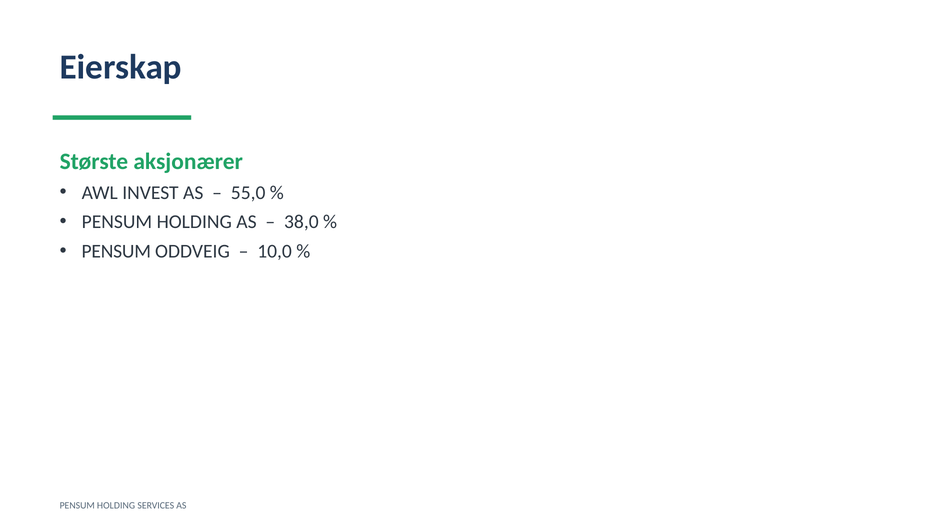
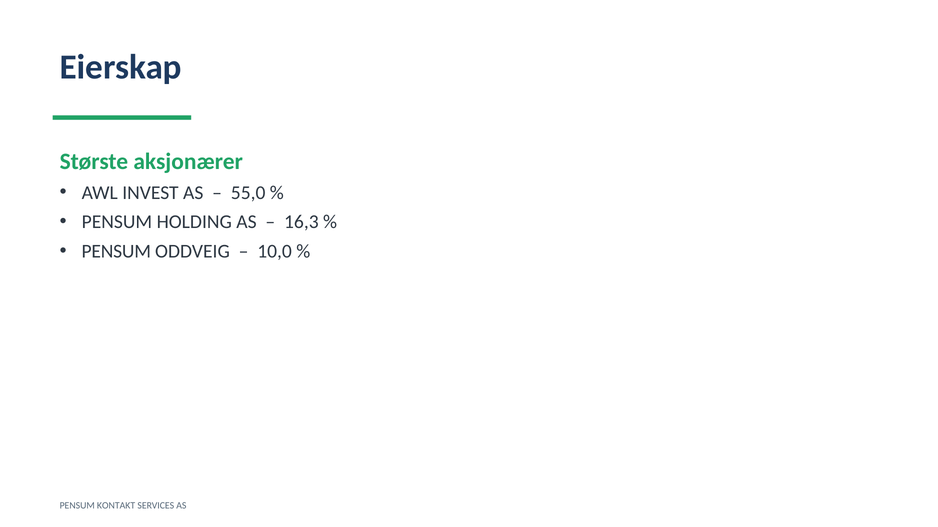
38,0: 38,0 -> 16,3 (301, 222)
HOLDING: HOLDING -> KONTAKT (116, 506)
